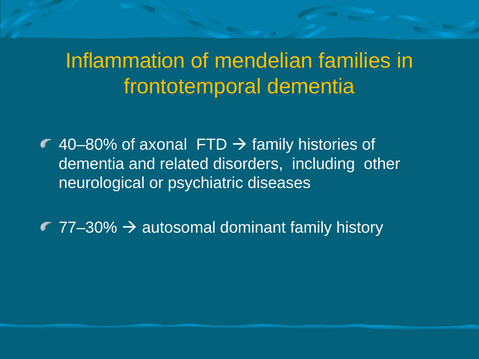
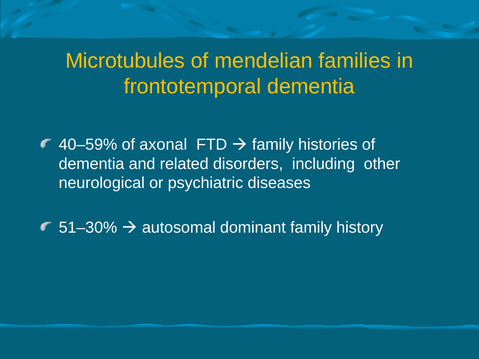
Inflammation: Inflammation -> Microtubules (125, 61)
40–80%: 40–80% -> 40–59% (88, 145)
77–30%: 77–30% -> 51–30% (88, 228)
